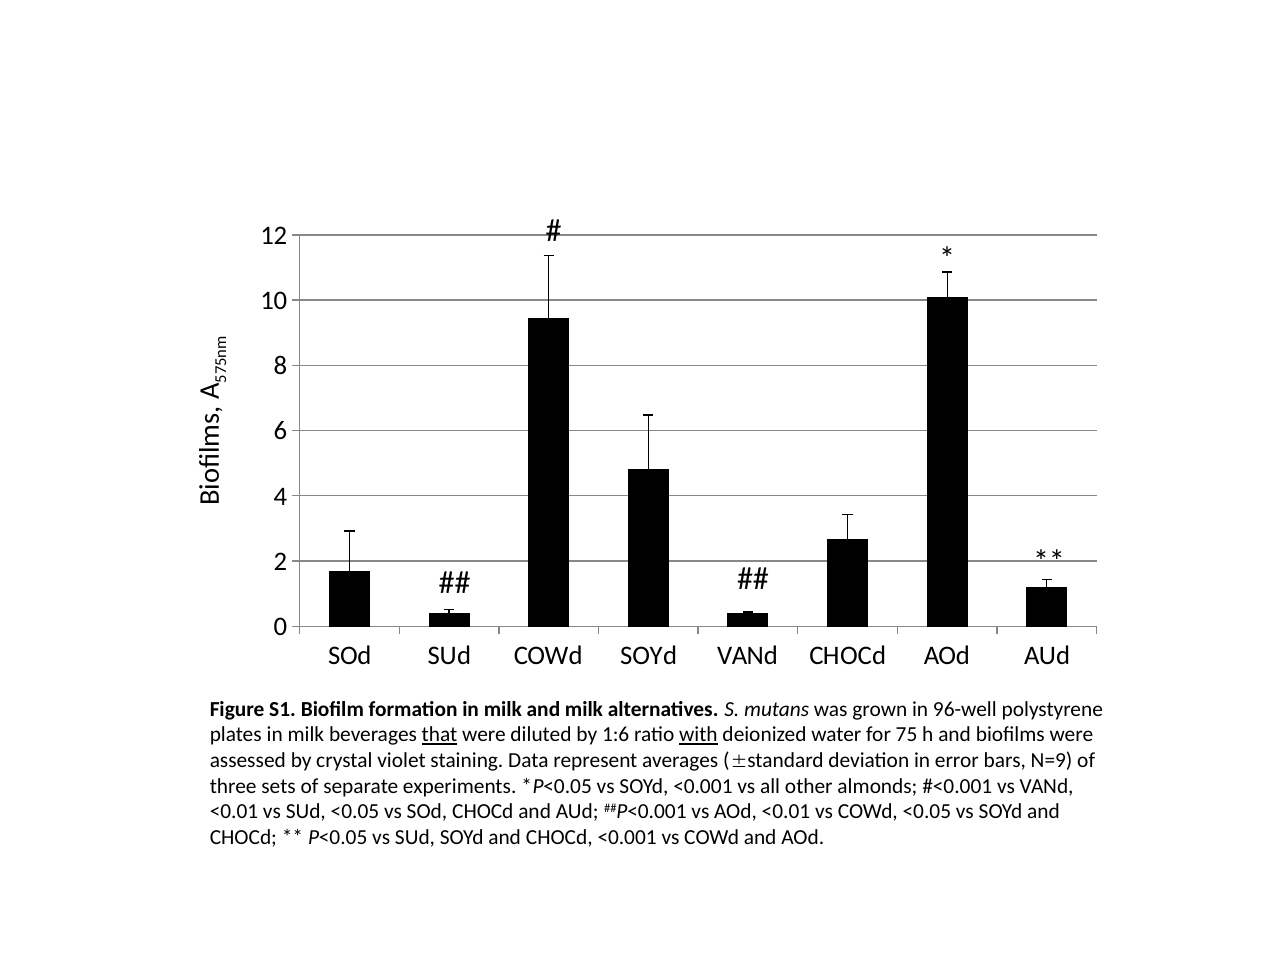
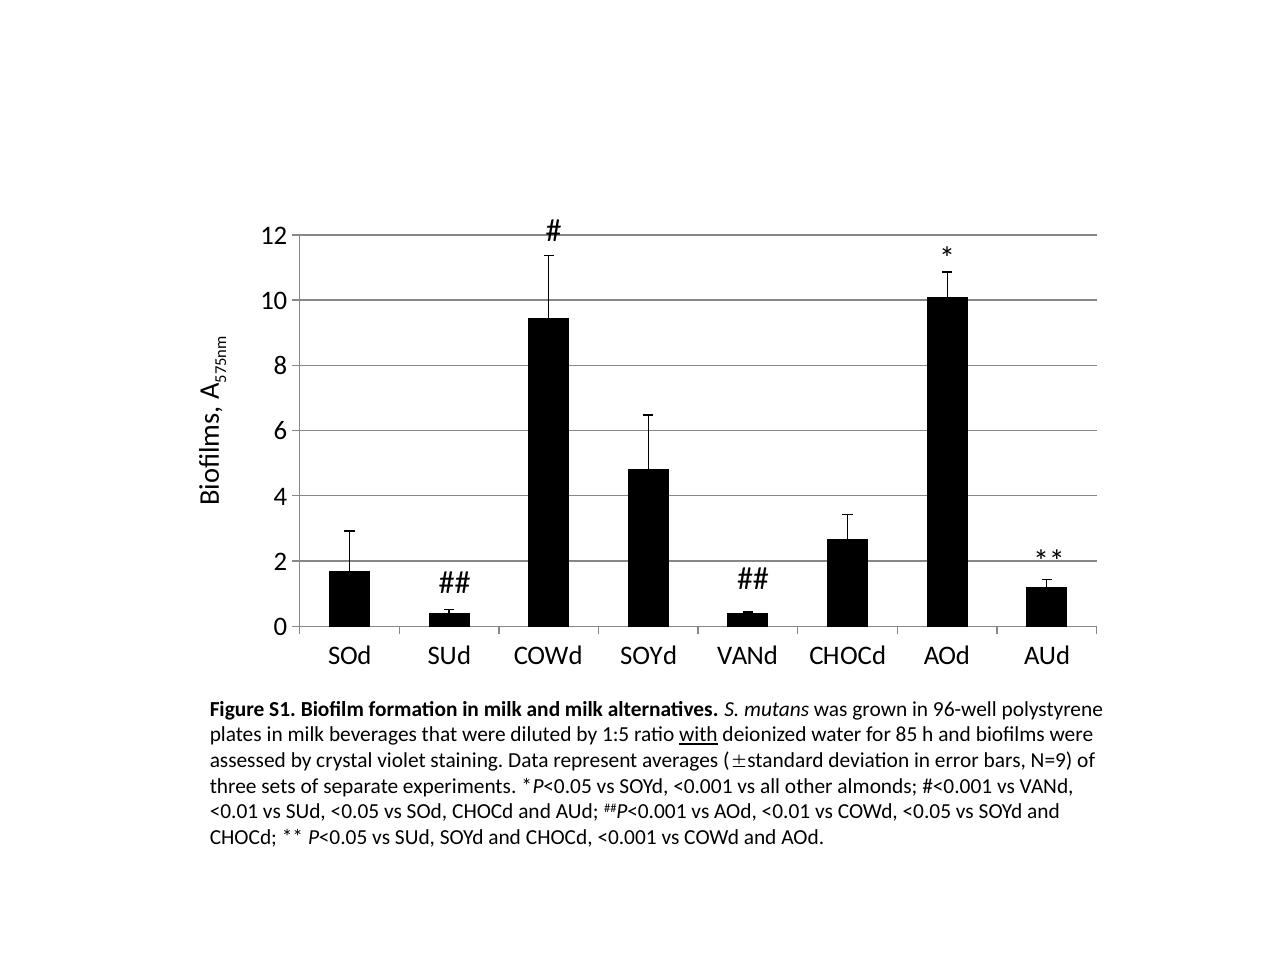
that underline: present -> none (440, 735)
1:6: 1:6 -> 1:5 (616, 735)
75: 75 -> 85 (907, 735)
